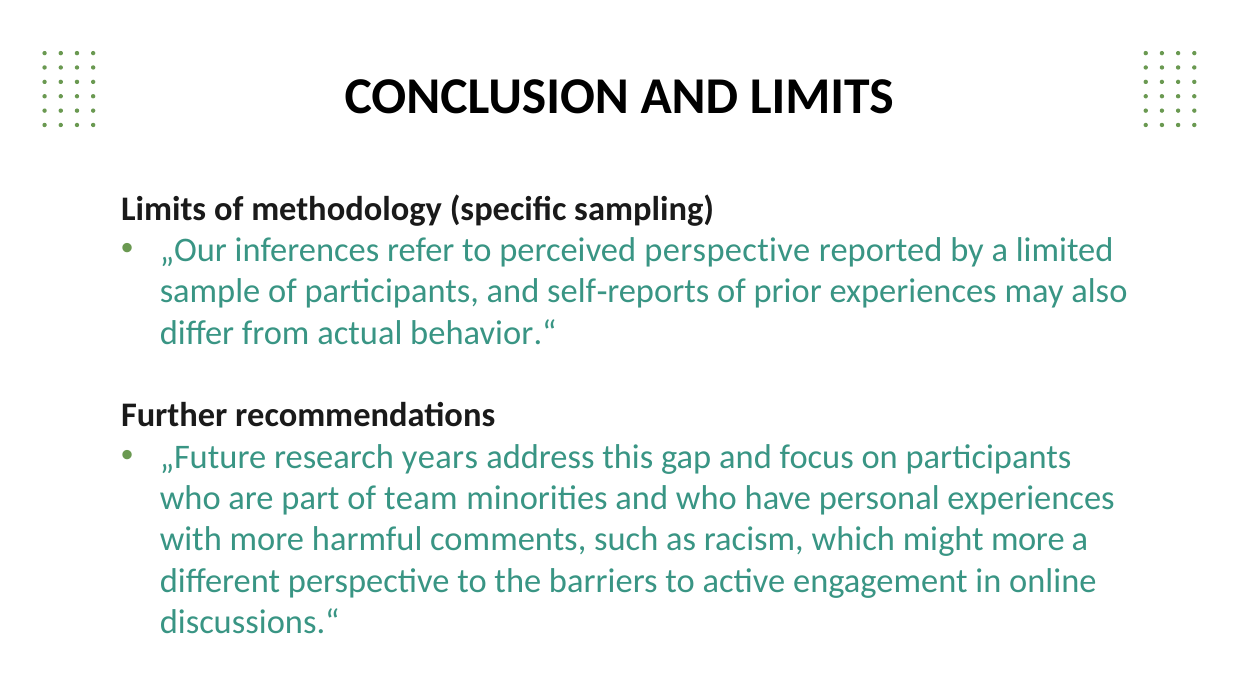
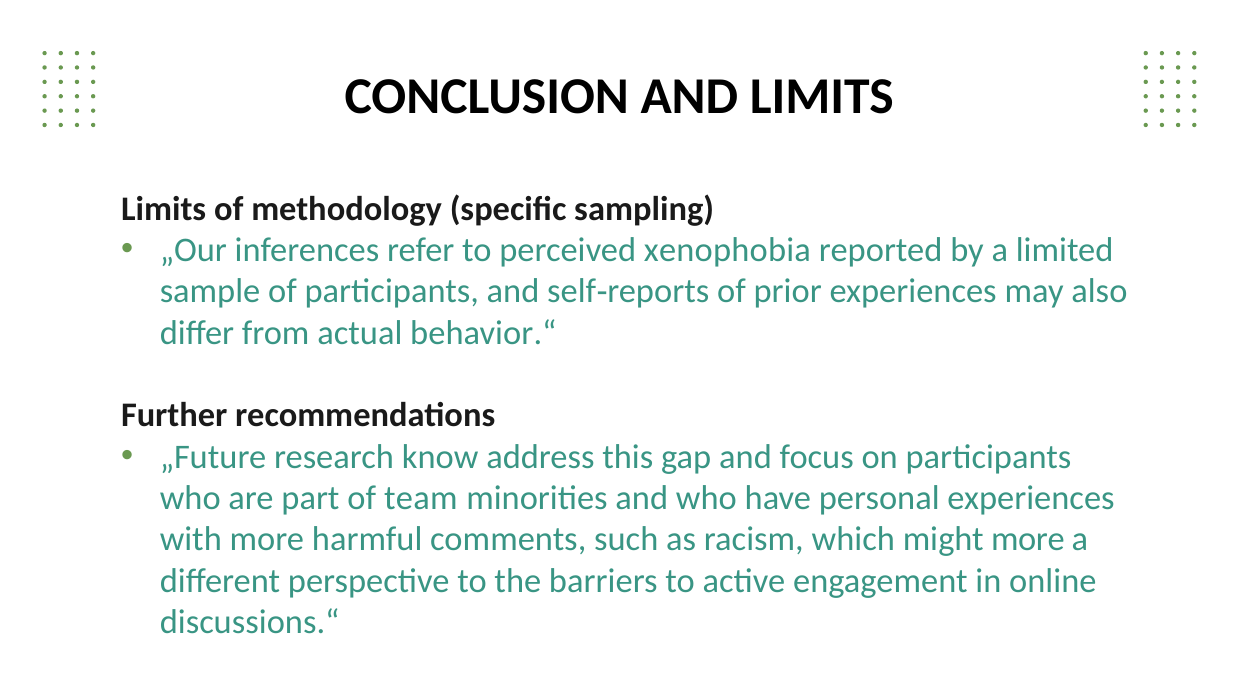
perceived perspective: perspective -> xenophobia (727, 250)
years: years -> know (440, 457)
